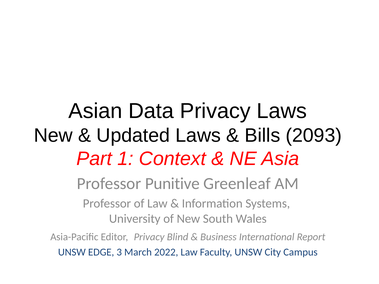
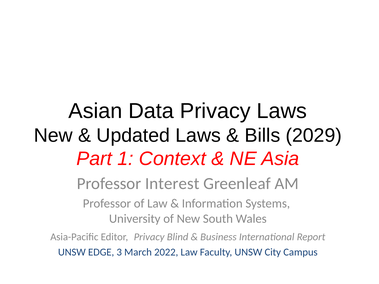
2093: 2093 -> 2029 (314, 136)
Punitive: Punitive -> Interest (172, 184)
